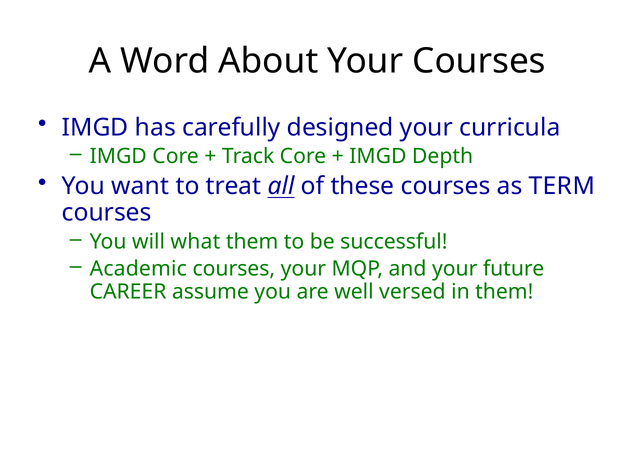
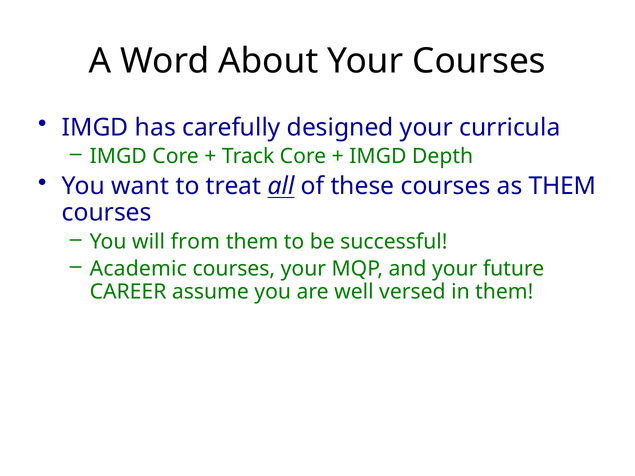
as TERM: TERM -> THEM (562, 186)
what: what -> from (195, 242)
